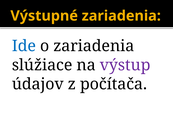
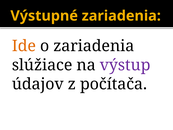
Ide colour: blue -> orange (24, 46)
